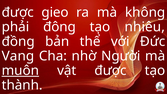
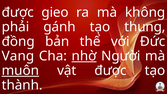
đông: đông -> gánh (59, 27)
nhiêu: nhiêu -> thung (145, 27)
nhờ underline: none -> present (84, 56)
